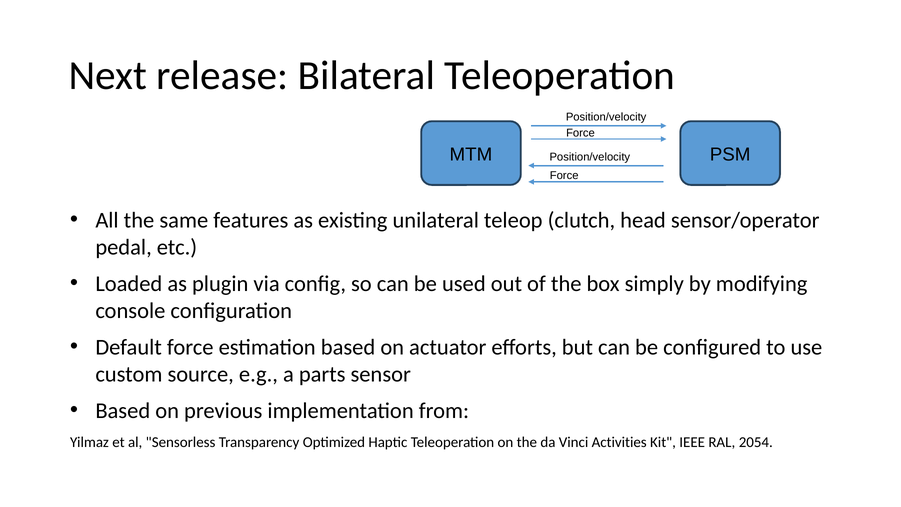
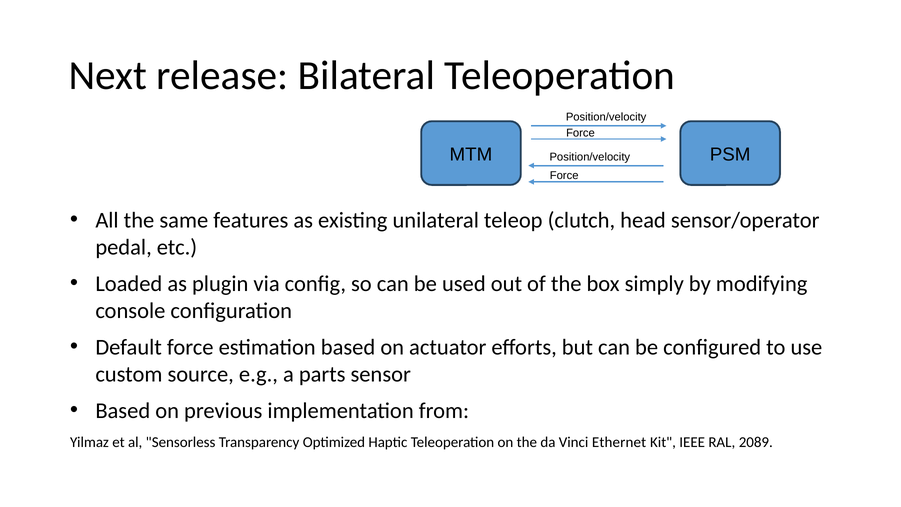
Activities: Activities -> Ethernet (619, 442)
2054: 2054 -> 2089 (756, 442)
